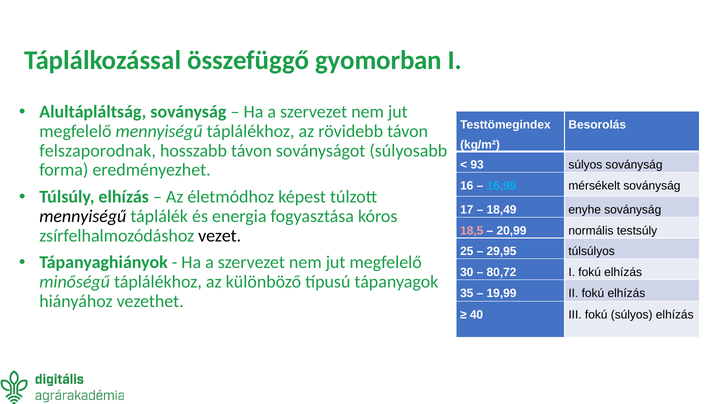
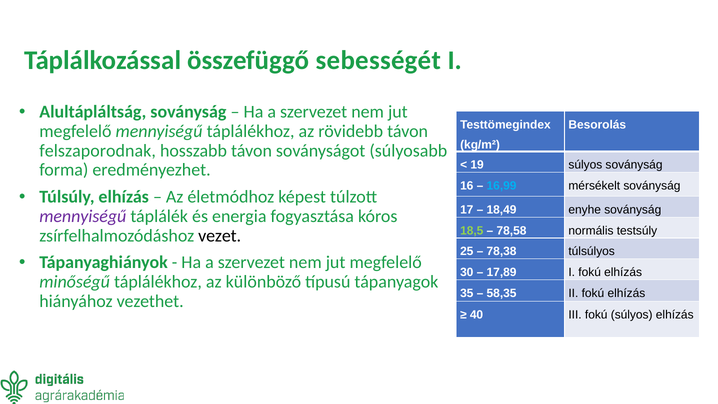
gyomorban: gyomorban -> sebességét (378, 60)
93: 93 -> 19 (477, 165)
mennyiségű colour: black -> purple (83, 216)
18,5 colour: pink -> light green (472, 231)
20,99: 20,99 -> 78,58 (511, 231)
29,95: 29,95 -> 78,38 (502, 251)
80,72: 80,72 -> 17,89 (502, 272)
19,99: 19,99 -> 58,35 (502, 293)
